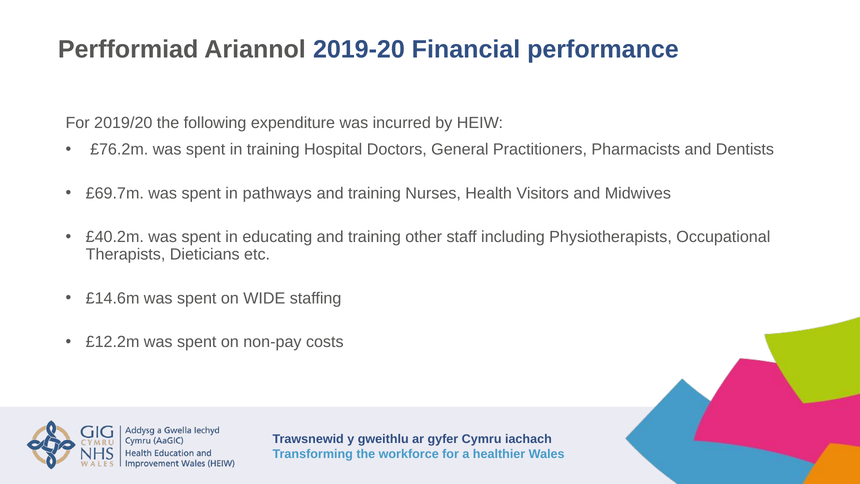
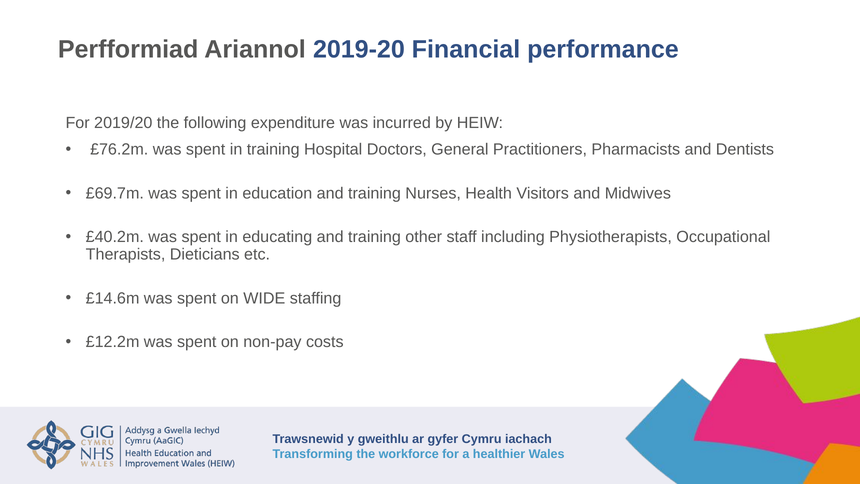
pathways: pathways -> education (277, 193)
